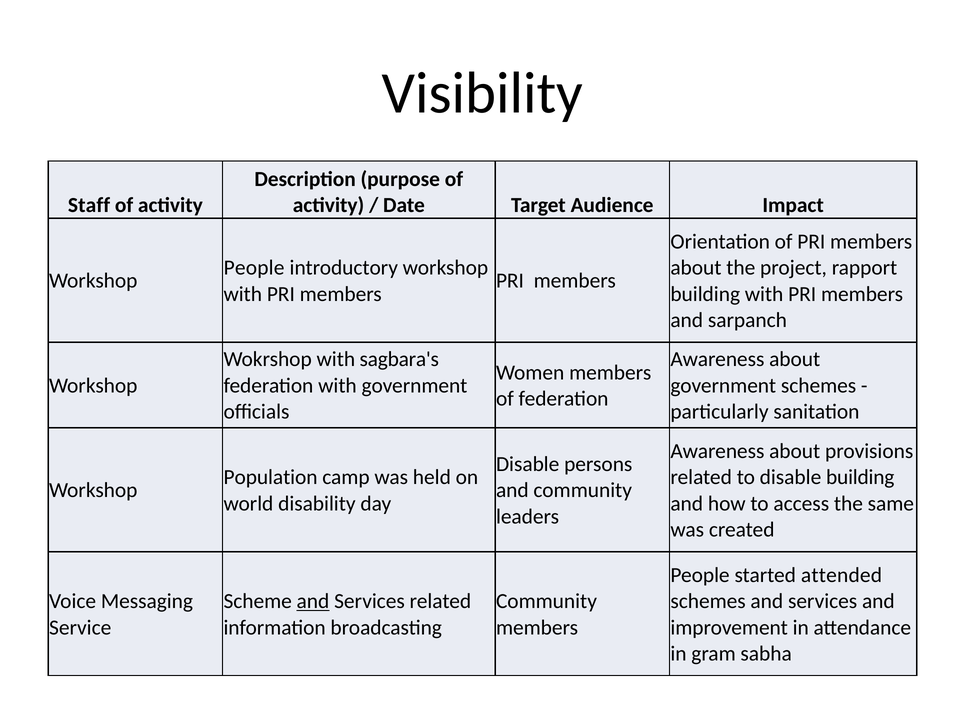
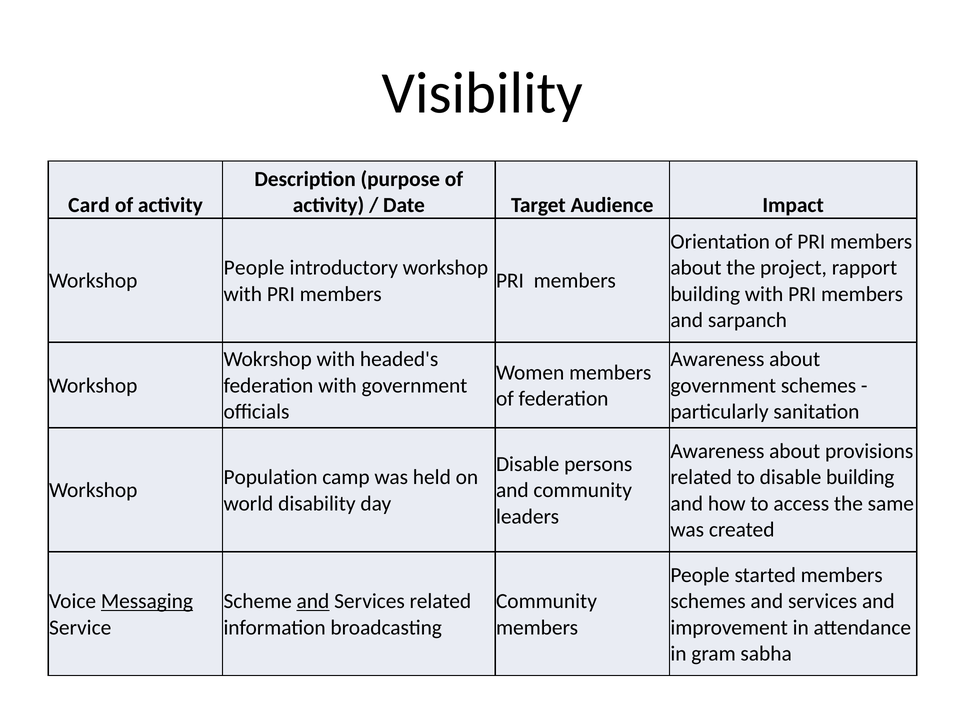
Staff: Staff -> Card (89, 205)
sagbara's: sagbara's -> headed's (399, 359)
started attended: attended -> members (842, 575)
Messaging underline: none -> present (147, 601)
